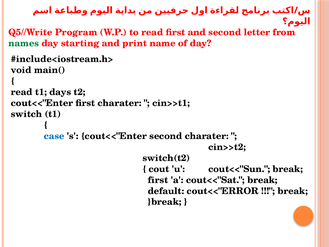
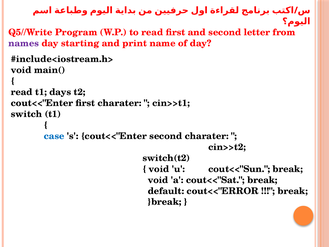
names colour: green -> purple (24, 43)
cout: cout -> void (159, 169)
first: first -> void (158, 180)
